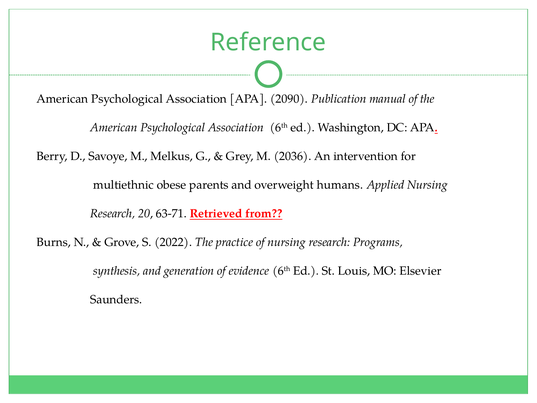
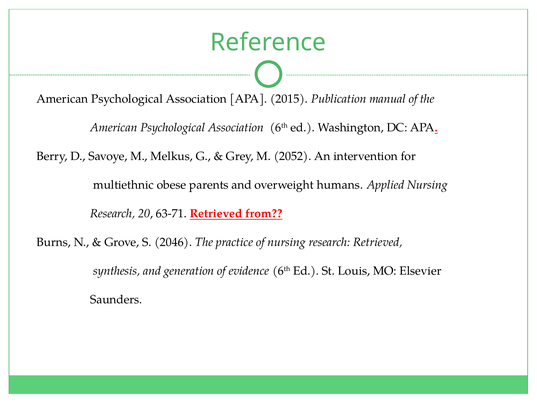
2090: 2090 -> 2015 (289, 99)
2036: 2036 -> 2052 (293, 156)
2022: 2022 -> 2046 (173, 242)
research Programs: Programs -> Retrieved (378, 242)
